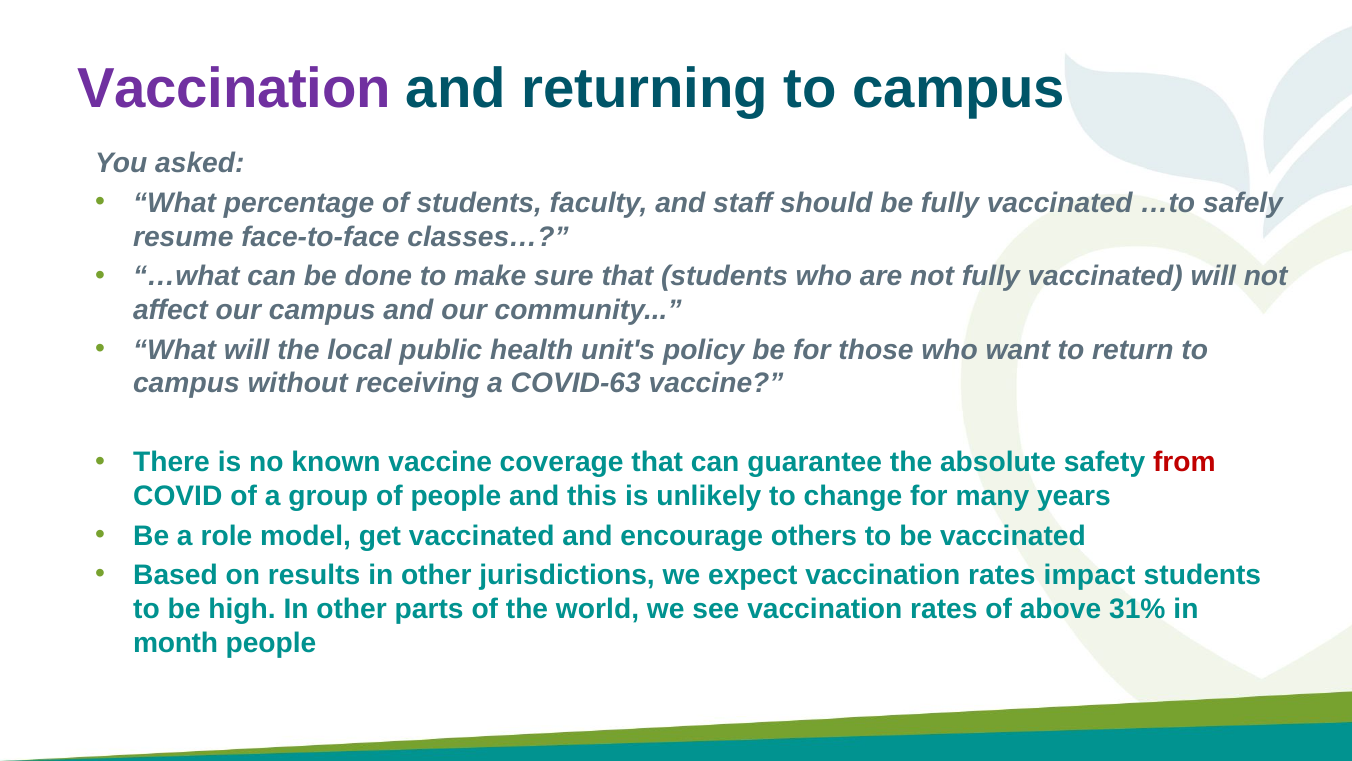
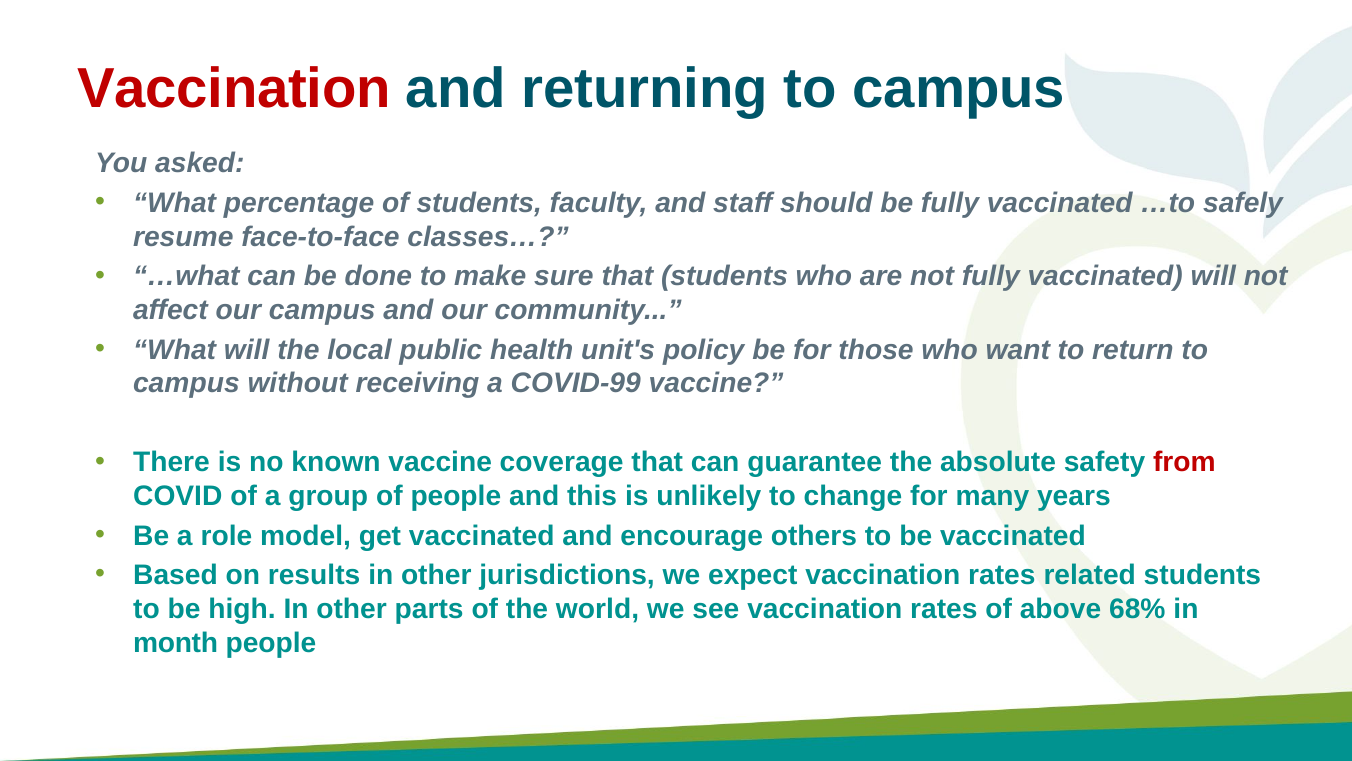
Vaccination colour: purple -> red (234, 89)
COVID-63: COVID-63 -> COVID-99 (576, 383)
impact: impact -> related (1090, 575)
31%: 31% -> 68% (1137, 609)
